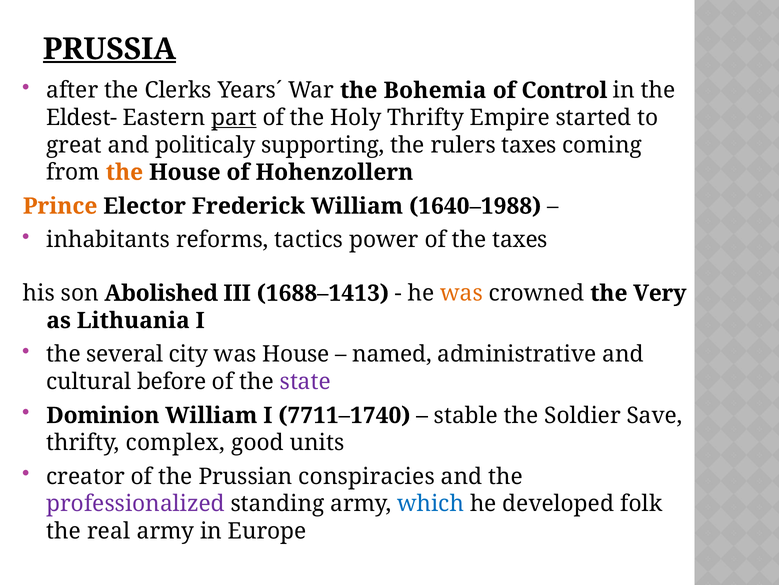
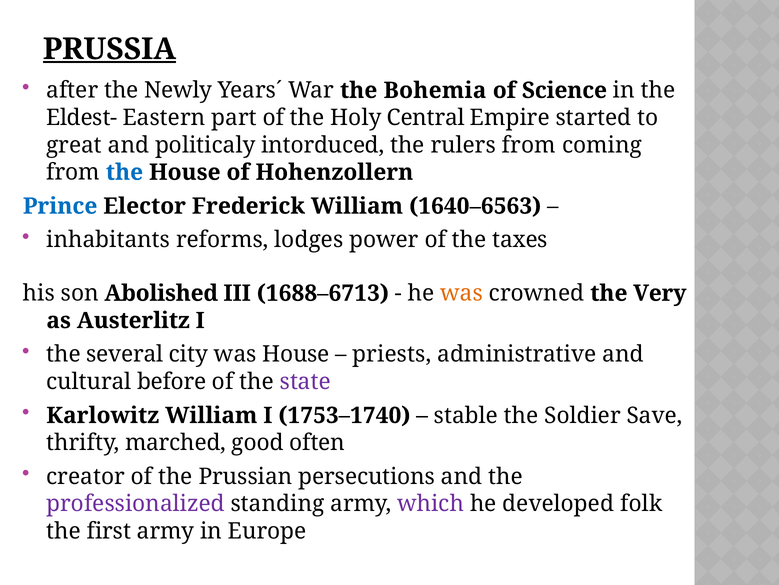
Clerks: Clerks -> Newly (178, 90)
Control: Control -> Science (564, 90)
part underline: present -> none (234, 118)
Holy Thrifty: Thrifty -> Central (426, 118)
supporting: supporting -> intorduced (323, 145)
rulers taxes: taxes -> from (529, 145)
the colour: orange -> blue (124, 172)
Prince colour: orange -> blue (60, 206)
1640–1988: 1640–1988 -> 1640–6563 (475, 206)
tactics: tactics -> lodges (309, 240)
1688–1413: 1688–1413 -> 1688–6713 (323, 293)
Lithuania: Lithuania -> Austerlitz (133, 320)
named: named -> priests (392, 354)
Dominion: Dominion -> Karlowitz (103, 415)
7711–1740: 7711–1740 -> 1753–1740 (344, 415)
complex: complex -> marched (176, 442)
units: units -> often (317, 442)
conspiracies: conspiracies -> persecutions (367, 476)
which colour: blue -> purple (431, 503)
real: real -> first (109, 531)
